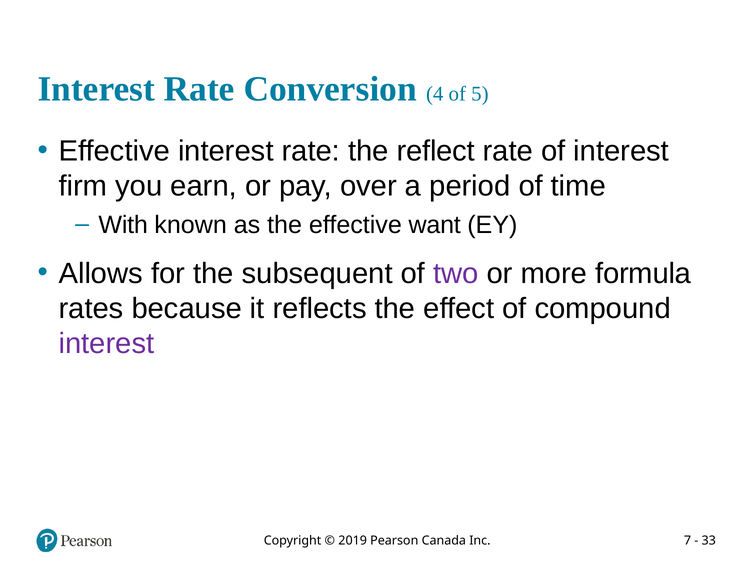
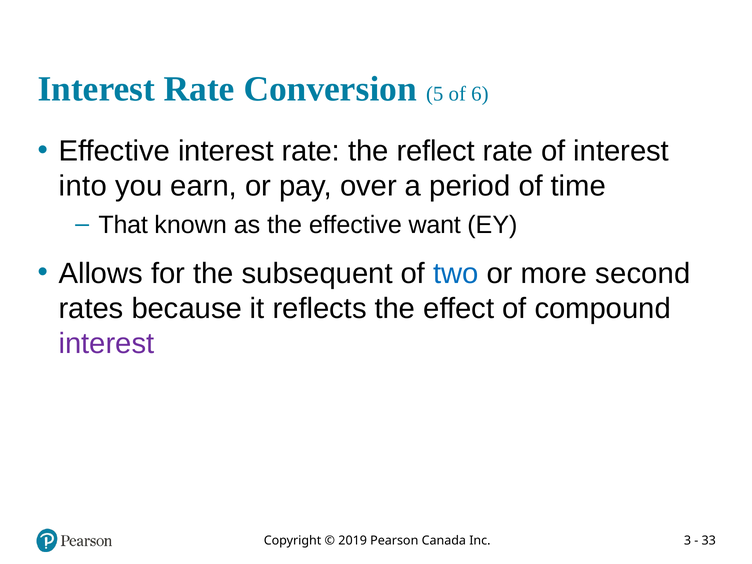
4: 4 -> 5 (435, 94)
5: 5 -> 6 (480, 94)
firm: firm -> into (83, 186)
With: With -> That (123, 225)
two colour: purple -> blue (456, 273)
formula: formula -> second (643, 273)
7: 7 -> 3 (688, 541)
